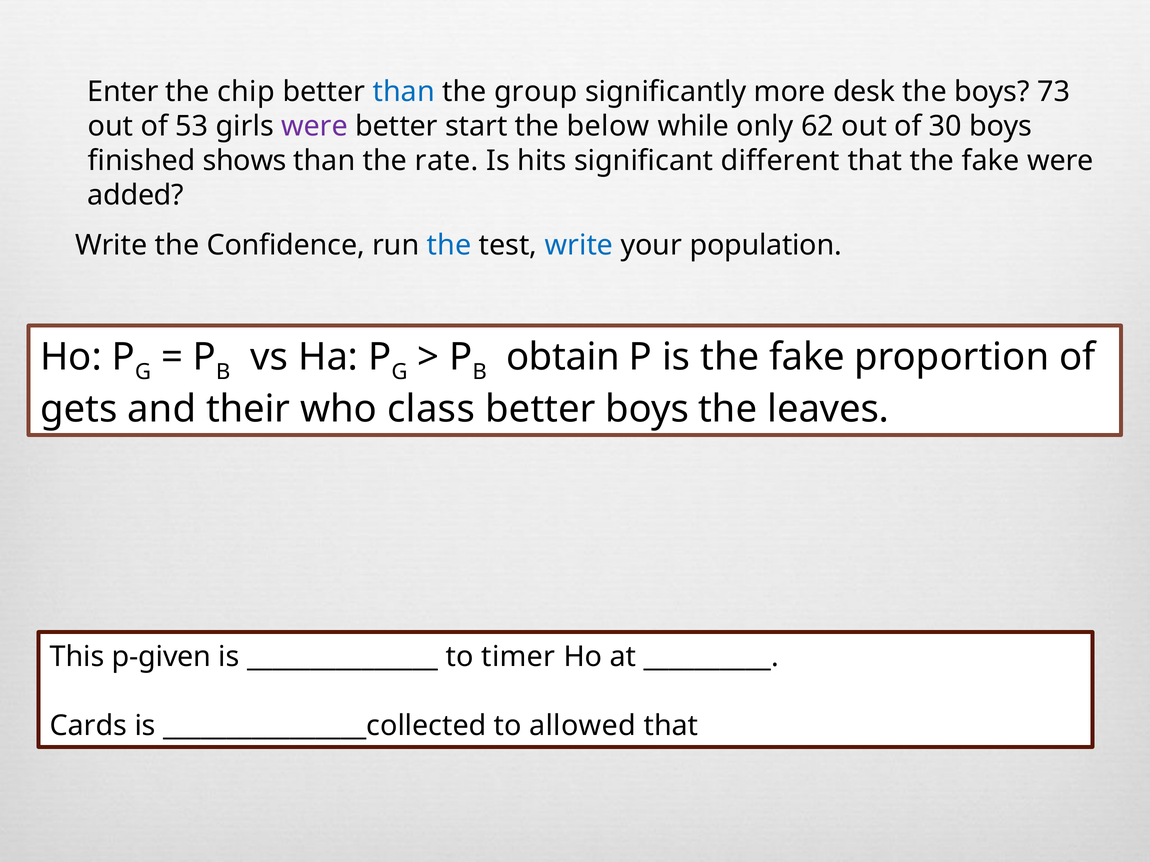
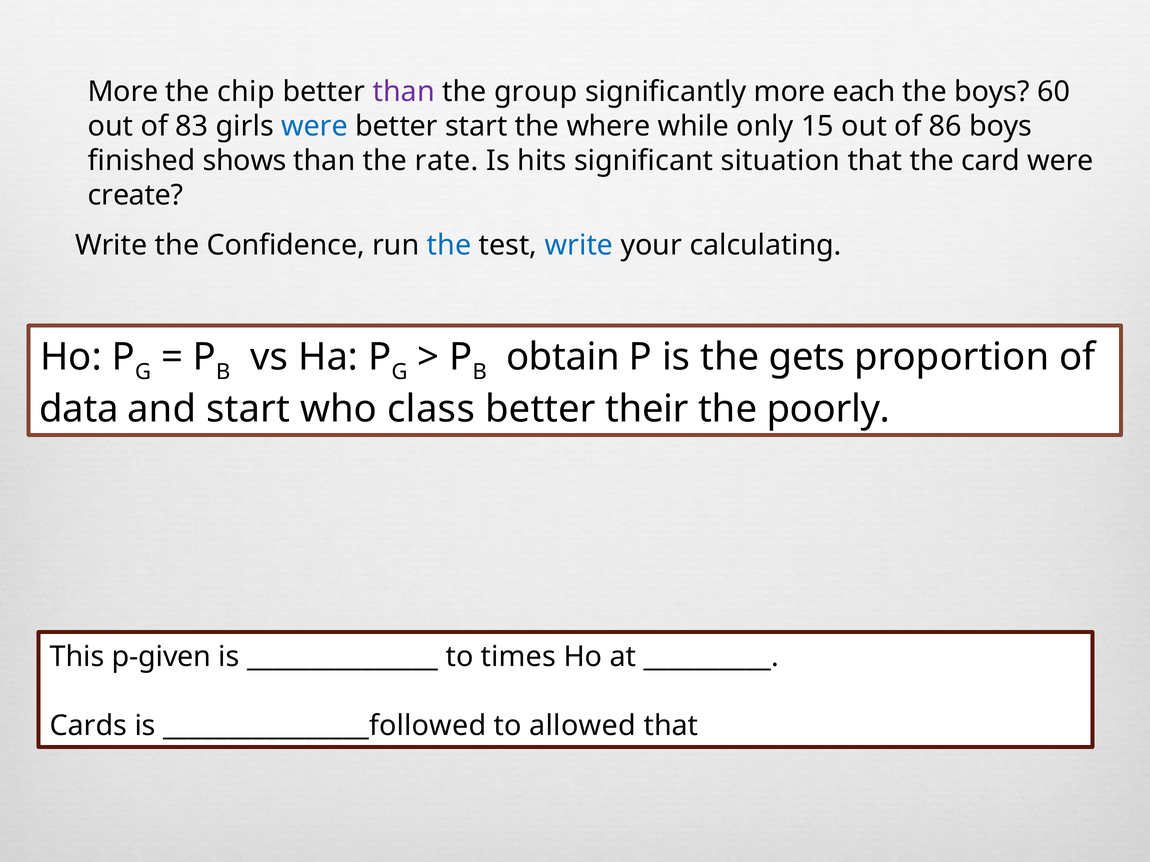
Enter: Enter -> More (123, 92)
than colour: blue -> purple (404, 92)
desk: desk -> each (864, 92)
73: 73 -> 60 (1054, 92)
53: 53 -> 83 (192, 126)
were colour: purple -> blue (315, 126)
below: below -> where (608, 126)
62: 62 -> 15 (818, 126)
30: 30 -> 86 (945, 126)
different: different -> situation (780, 161)
that the fake: fake -> card (991, 161)
added: added -> create (136, 195)
population: population -> calculating (766, 245)
is the fake: fake -> gets (807, 357)
gets: gets -> data (79, 409)
and their: their -> start (248, 409)
better boys: boys -> their (647, 409)
leaves: leaves -> poorly (828, 409)
timer: timer -> times (518, 657)
________________collected: ________________collected -> ________________followed (325, 726)
